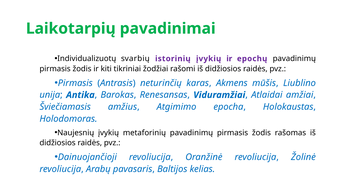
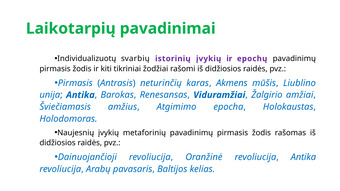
Atlaidai: Atlaidai -> Žalgirio (267, 95)
revoliucija Žolinė: Žolinė -> Antika (303, 157)
